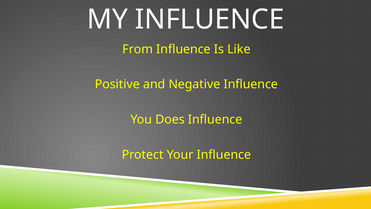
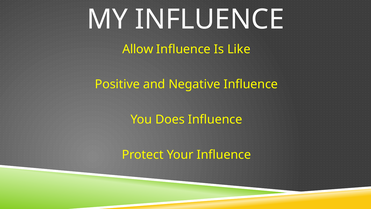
From: From -> Allow (138, 49)
